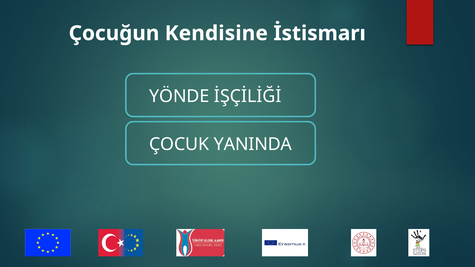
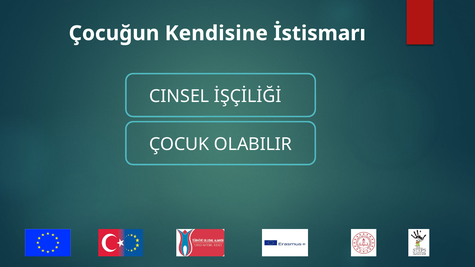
YÖNDE: YÖNDE -> CINSEL (179, 96)
YANINDA: YANINDA -> OLABILIR (253, 144)
